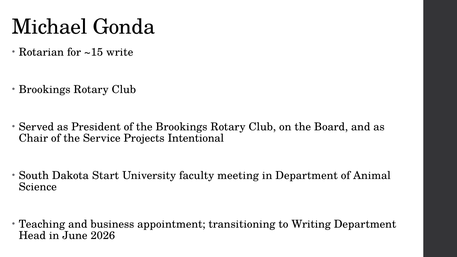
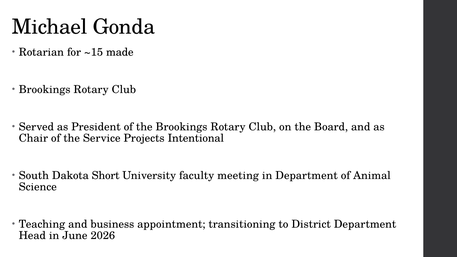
write: write -> made (120, 52)
Start: Start -> Short (106, 176)
Writing: Writing -> District (311, 224)
